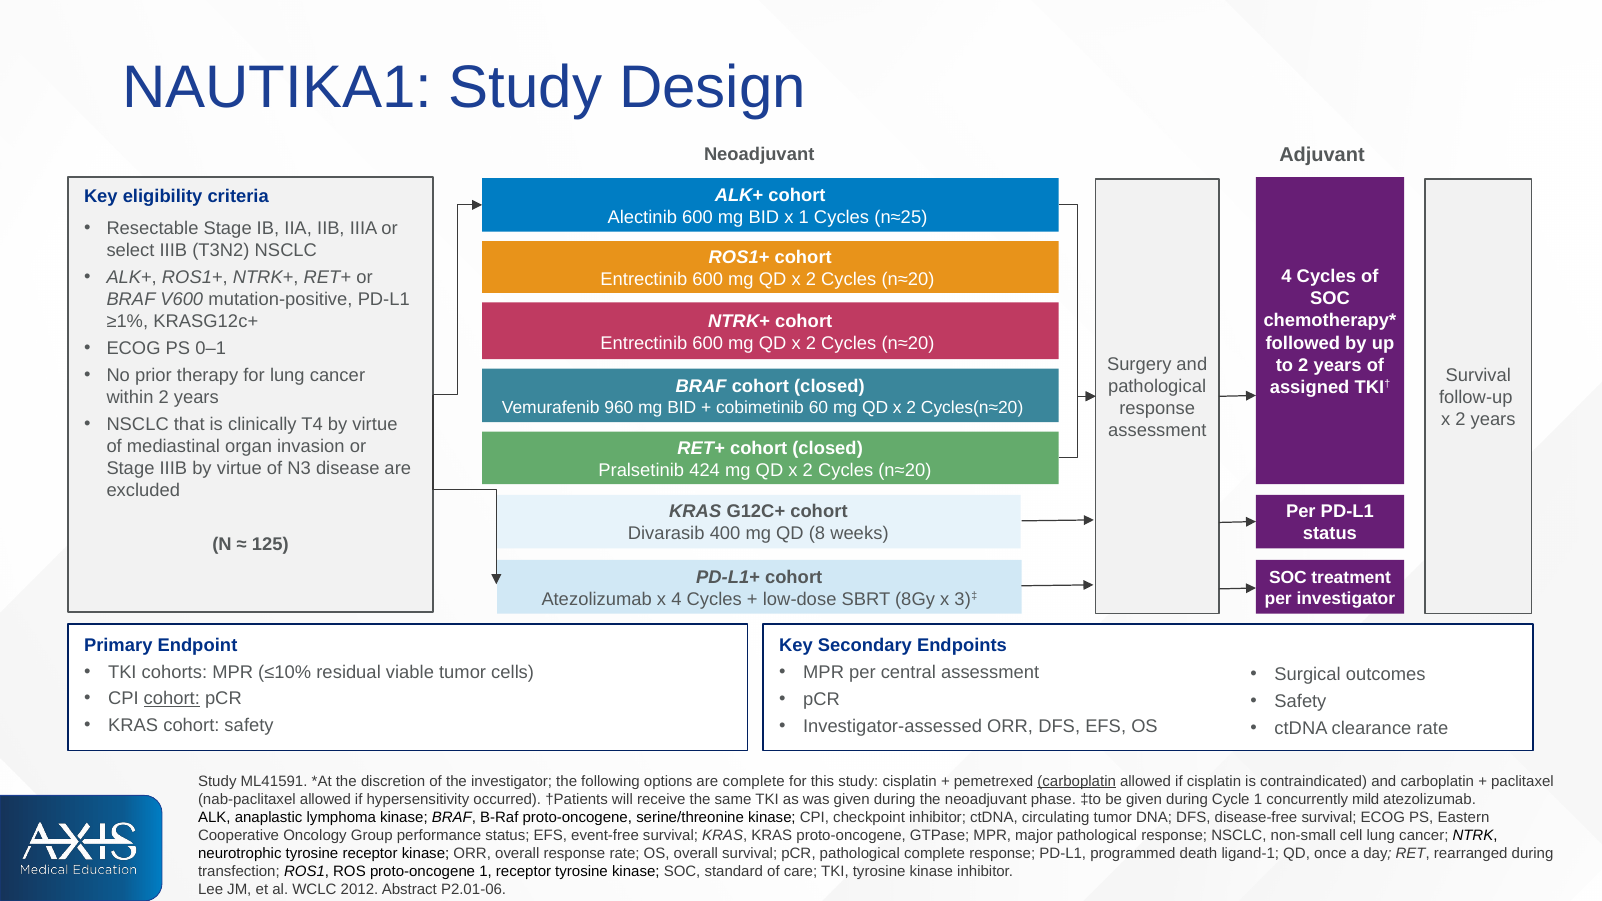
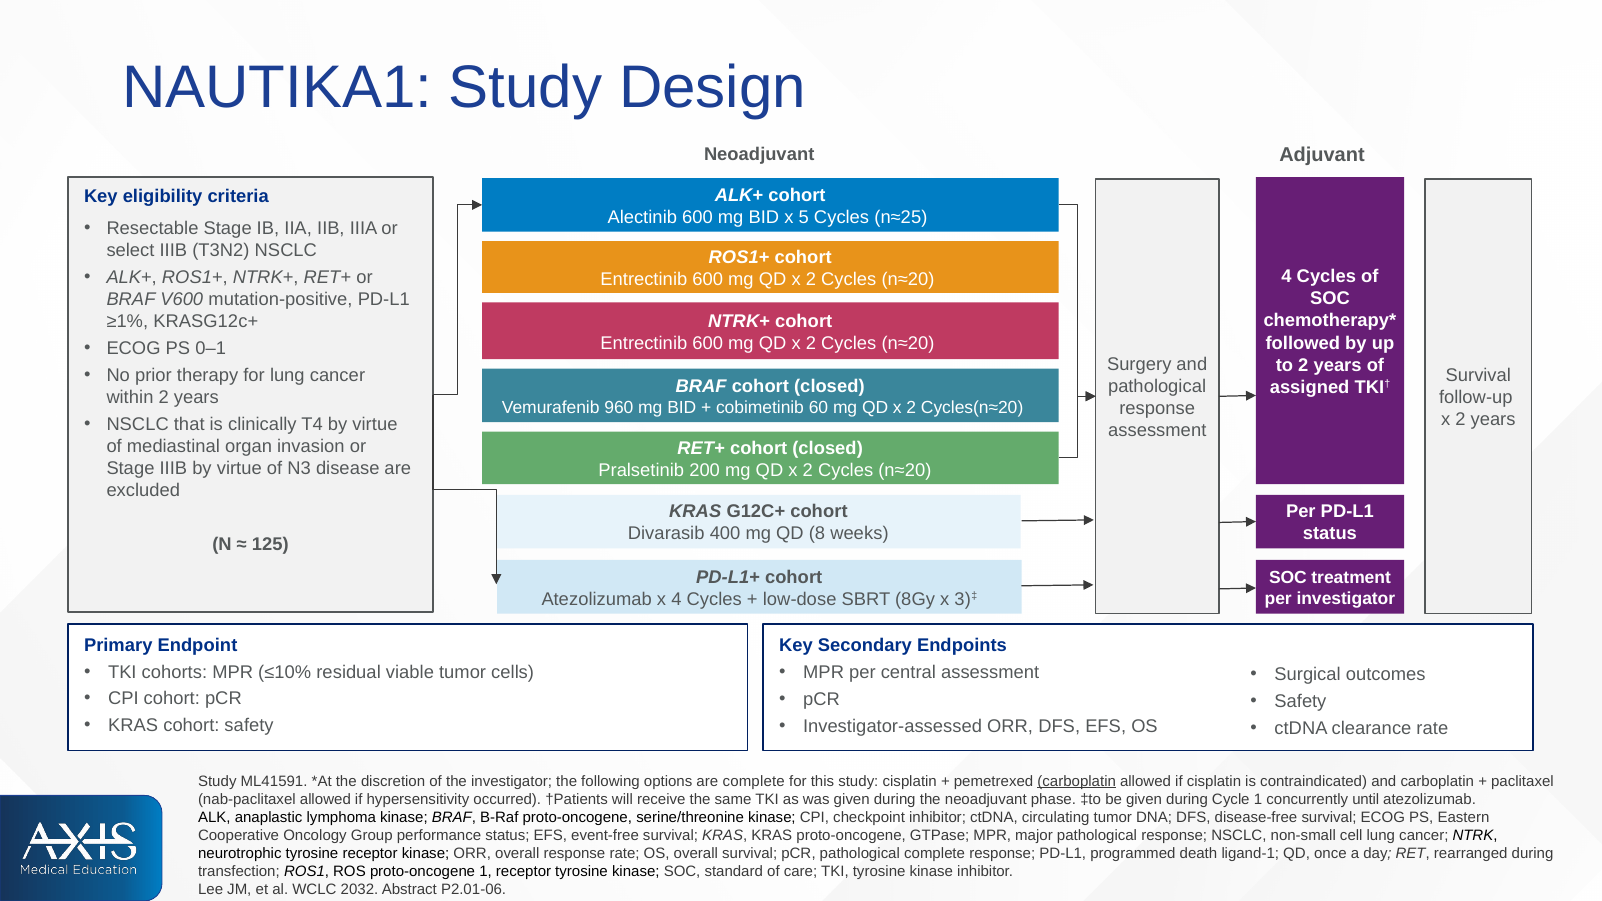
x 1: 1 -> 5 (804, 217)
424: 424 -> 200 (705, 470)
cohort underline: present -> none (172, 699)
mild: mild -> until (1366, 799)
2012: 2012 -> 2032 (360, 890)
